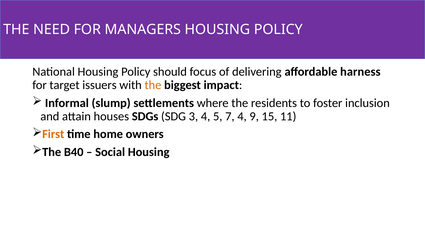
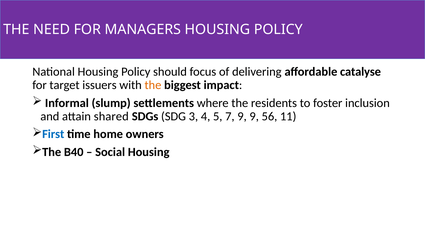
harness: harness -> catalyse (360, 72)
houses: houses -> shared (111, 116)
7 4: 4 -> 9 (242, 116)
15: 15 -> 56 (269, 116)
First colour: orange -> blue (53, 134)
